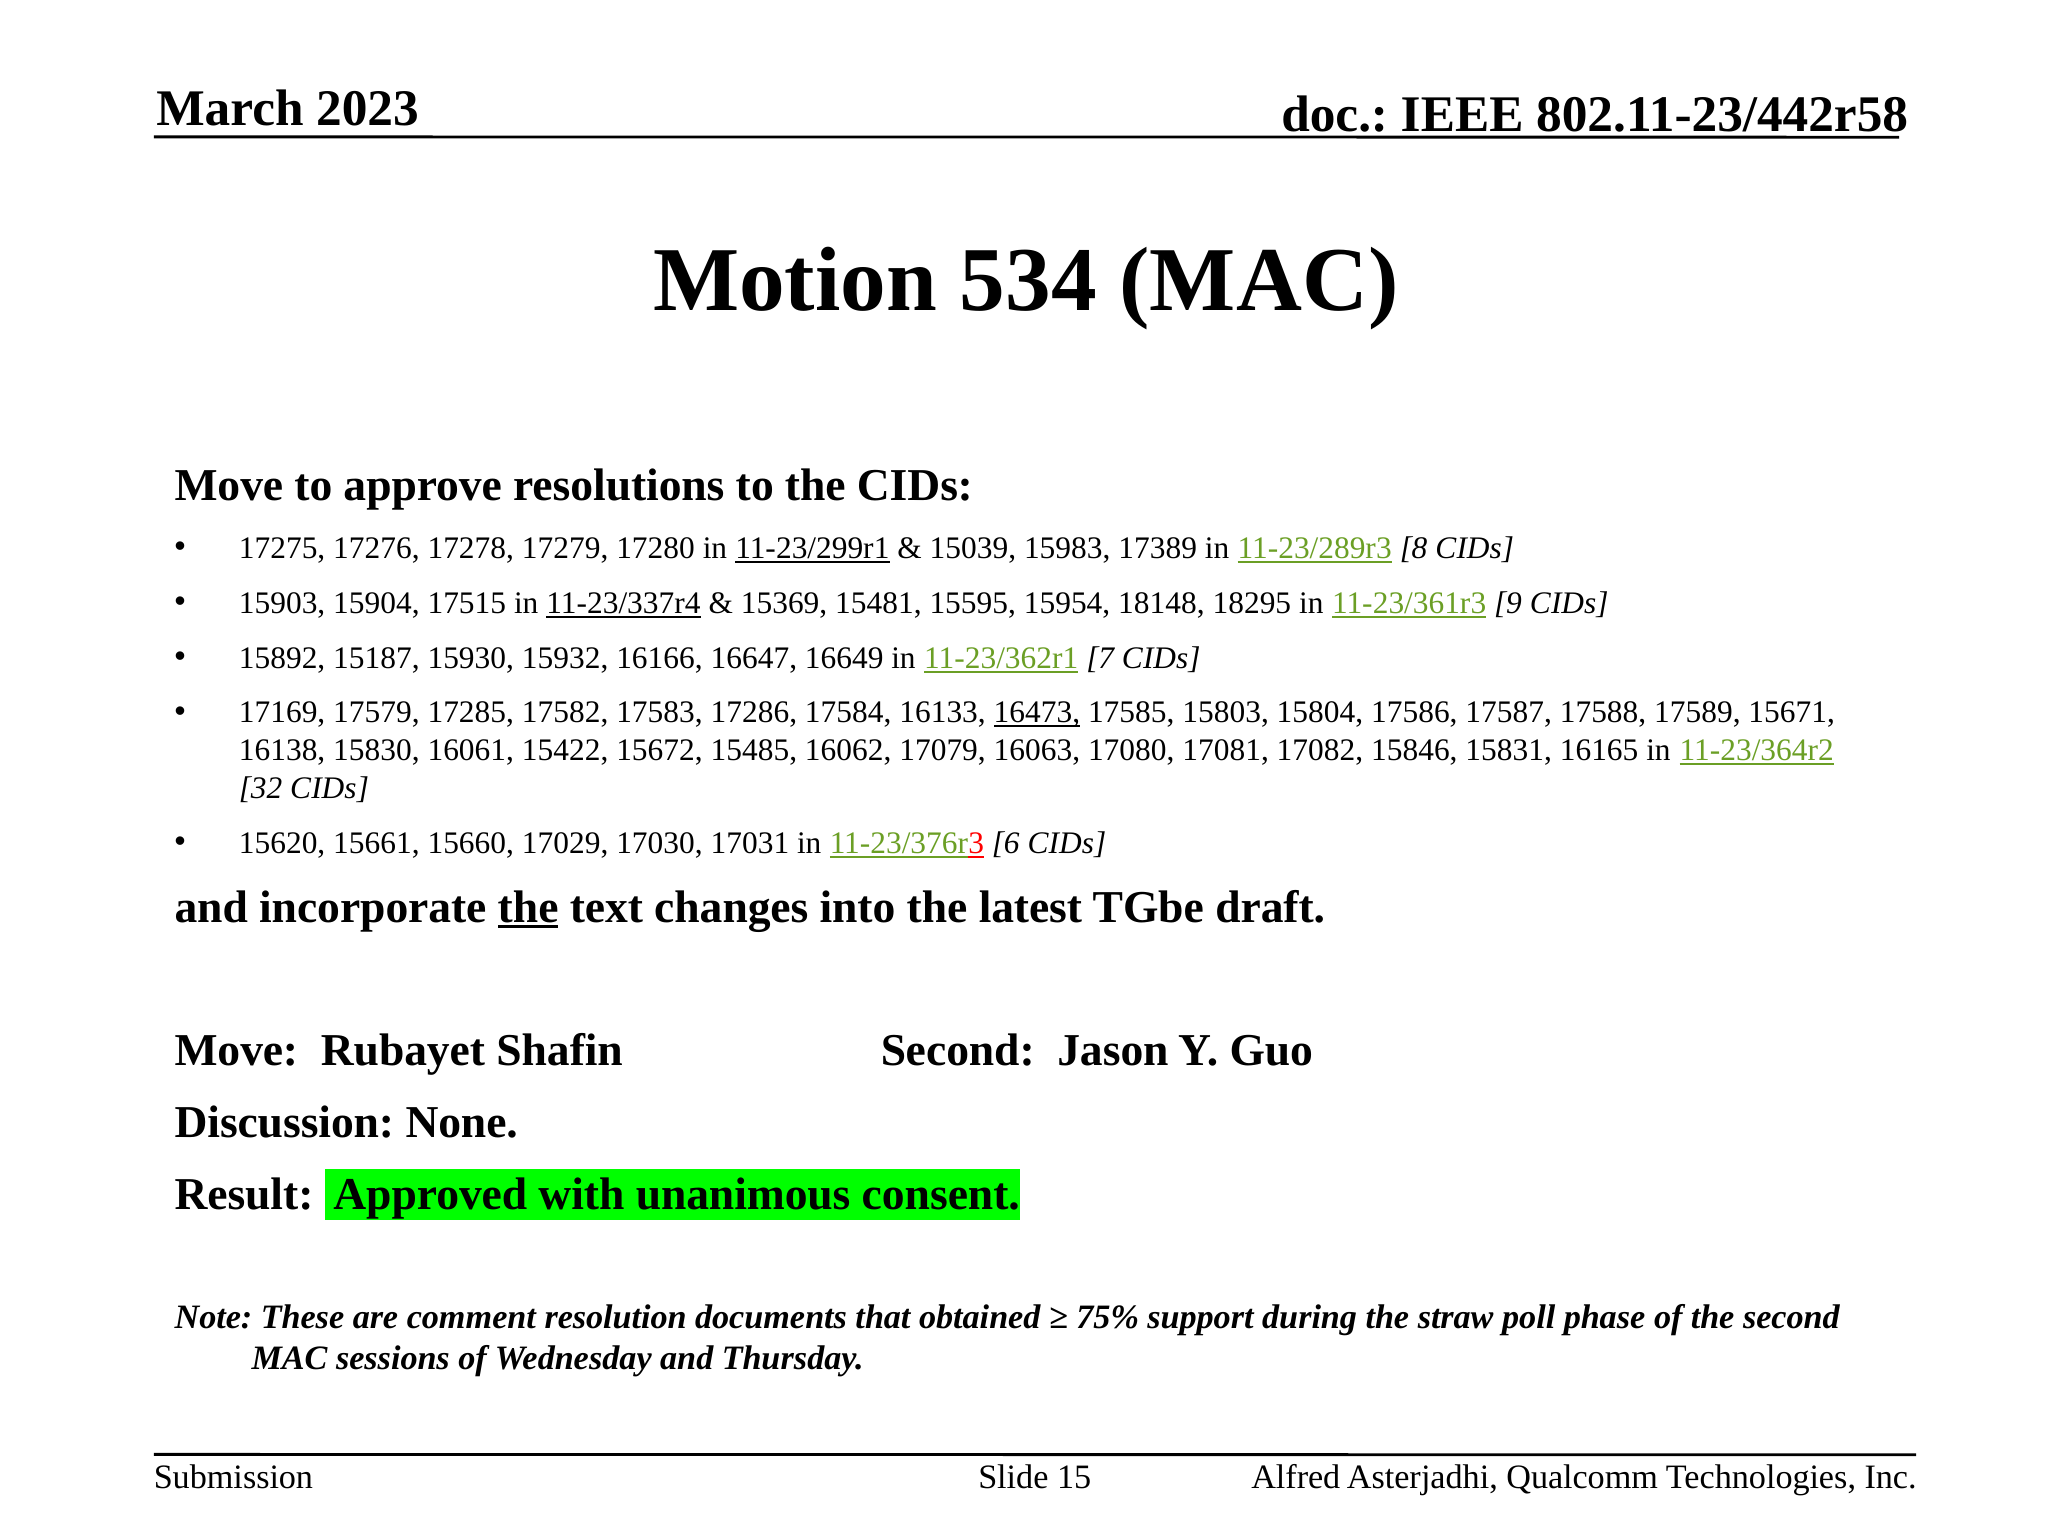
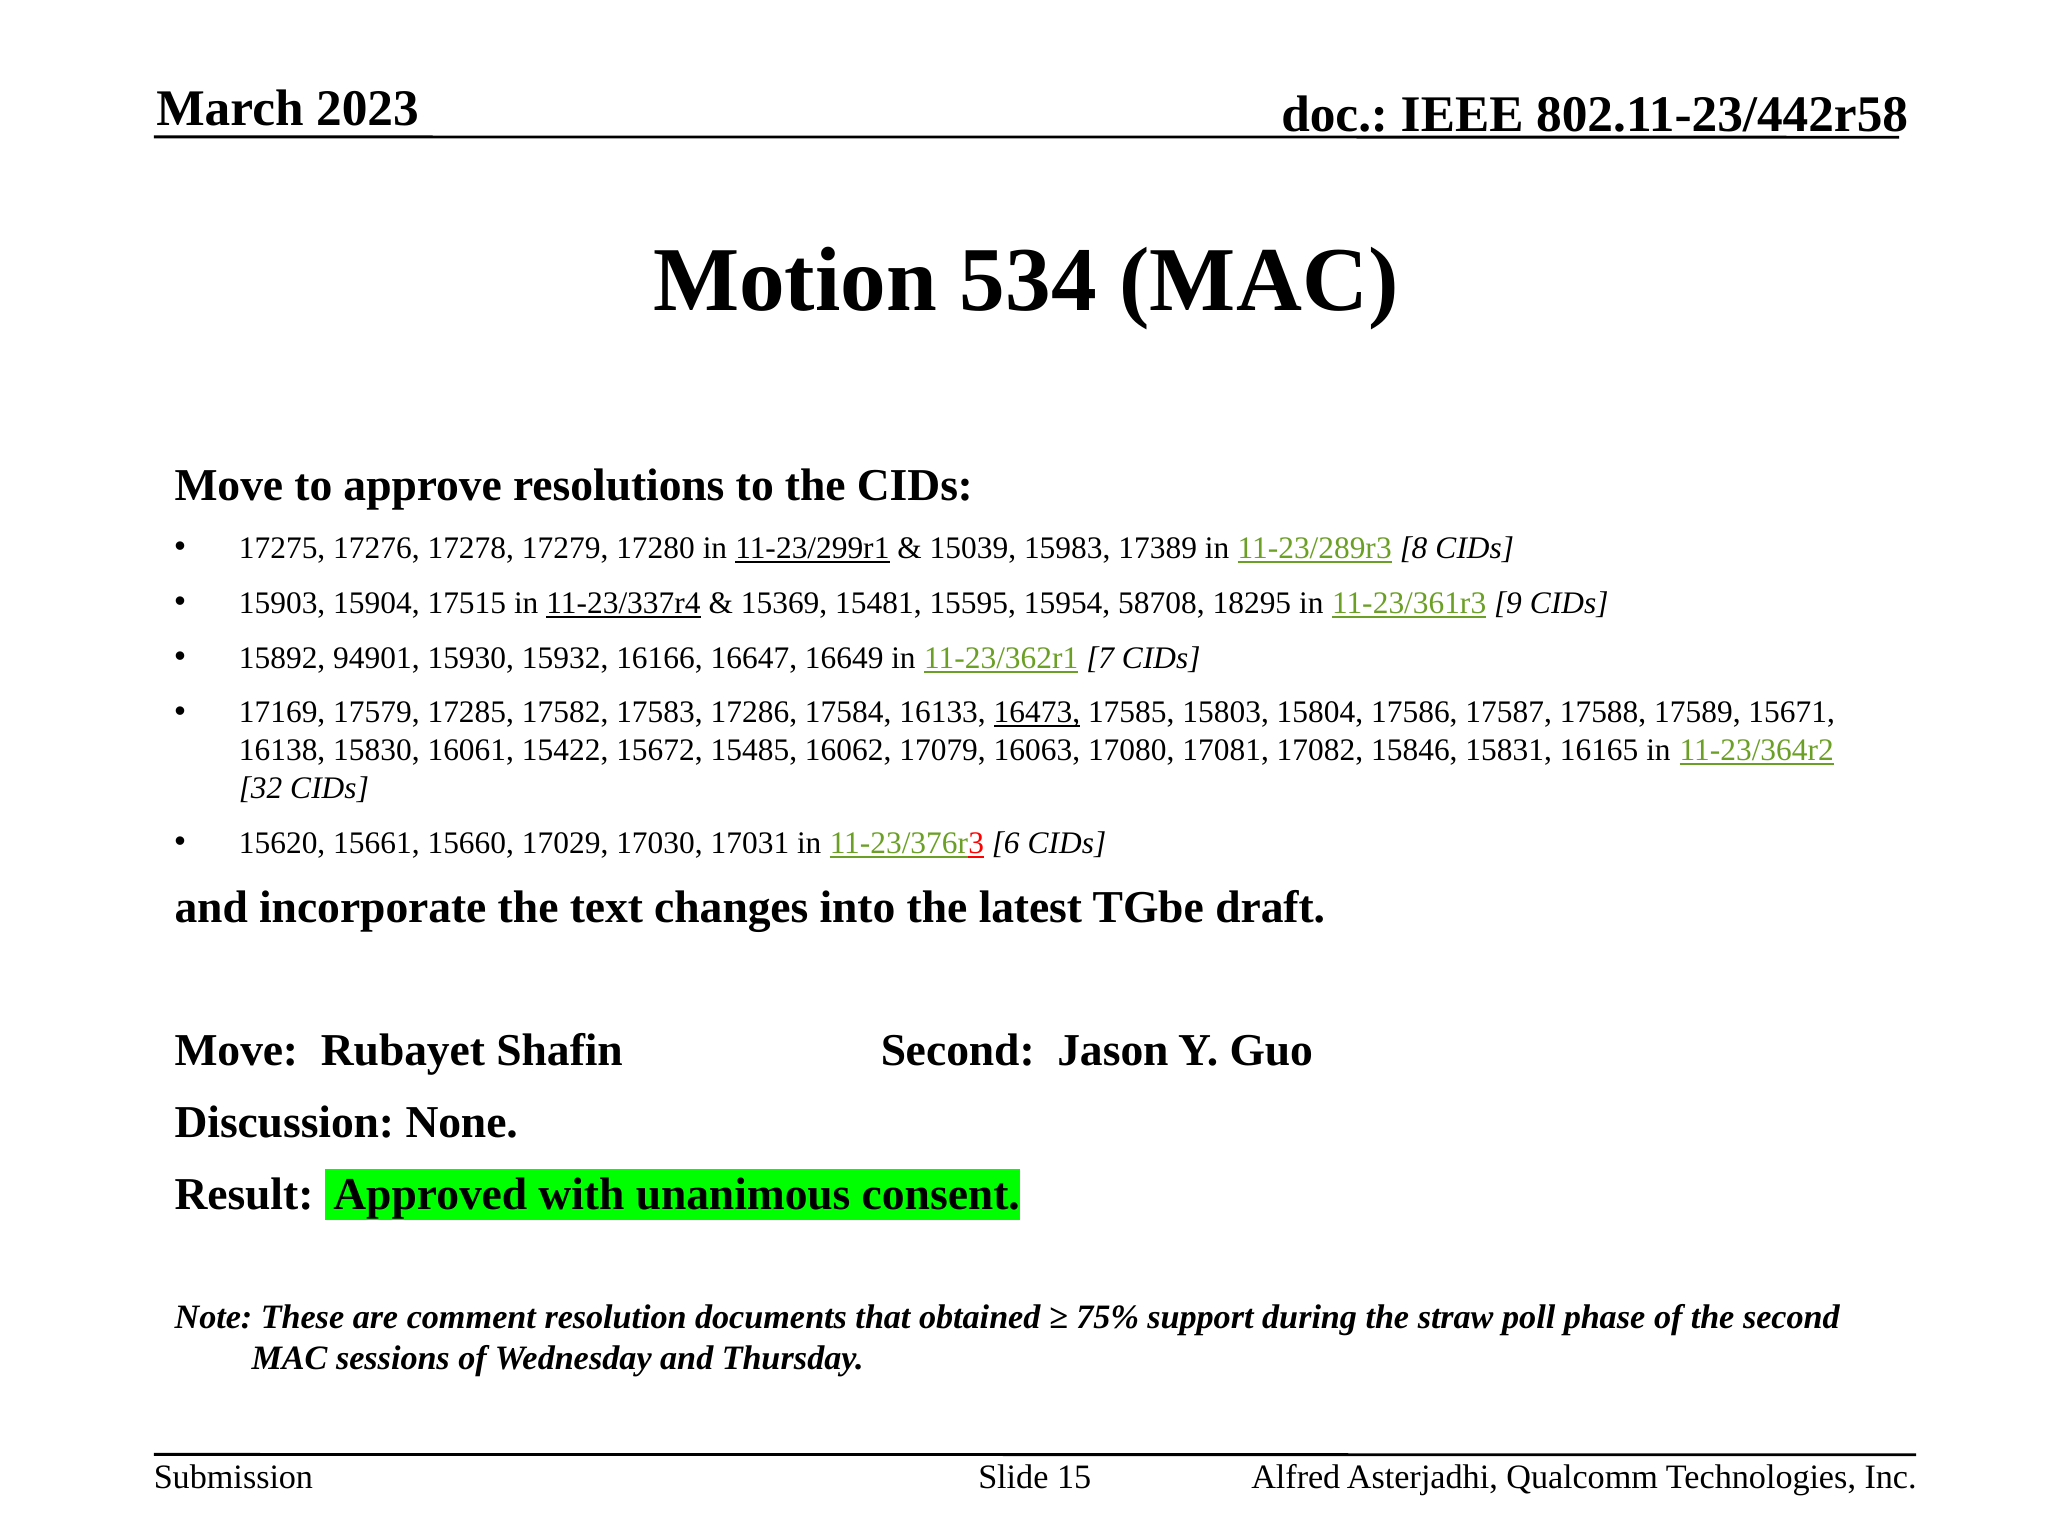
18148: 18148 -> 58708 (1161, 603)
15187: 15187 -> 94901 (376, 658)
the underline: present -> none (528, 907)
